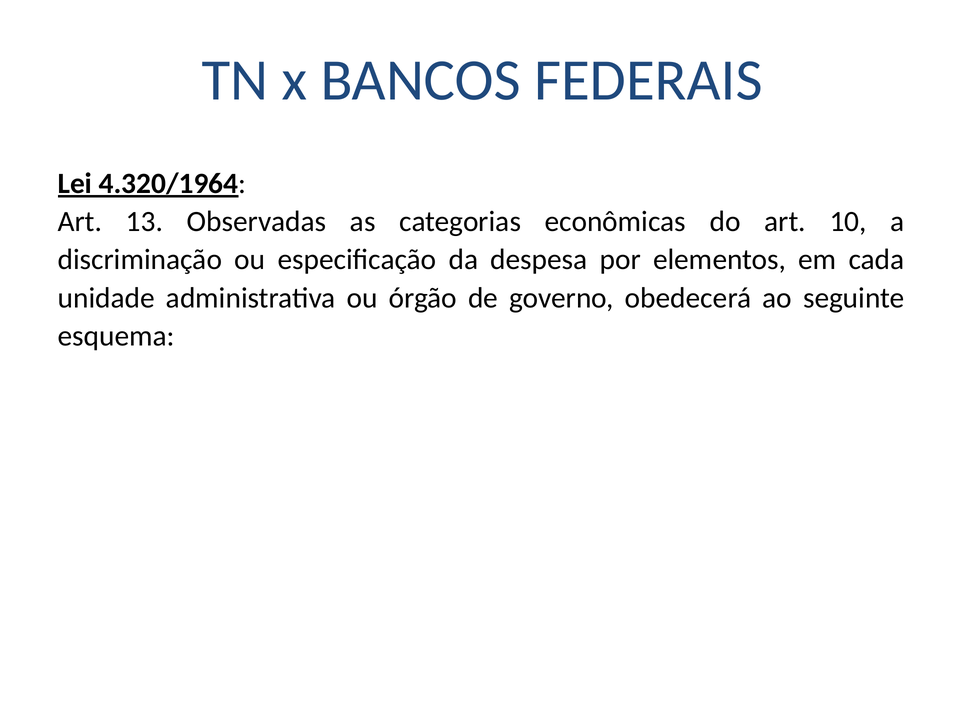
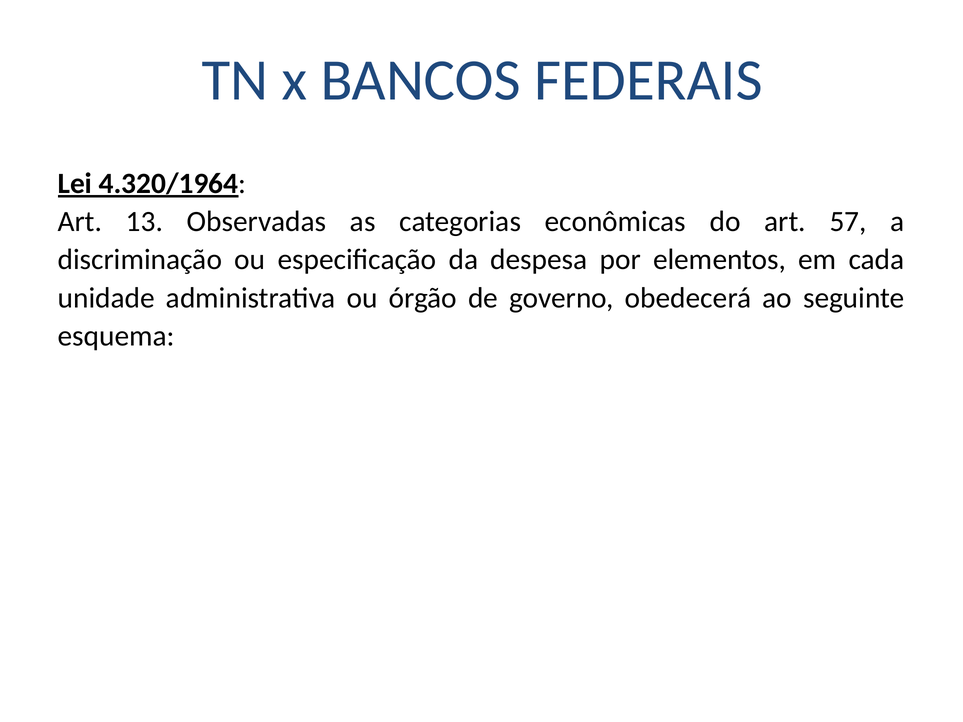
10: 10 -> 57 (848, 222)
